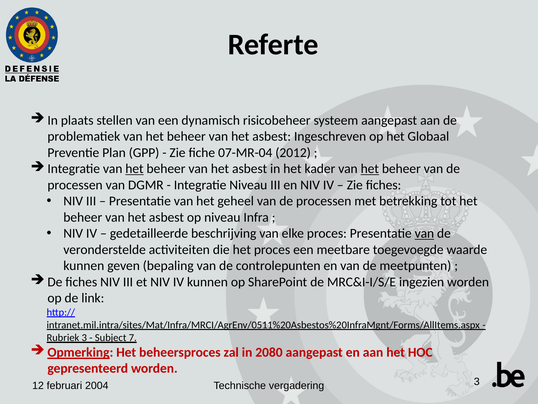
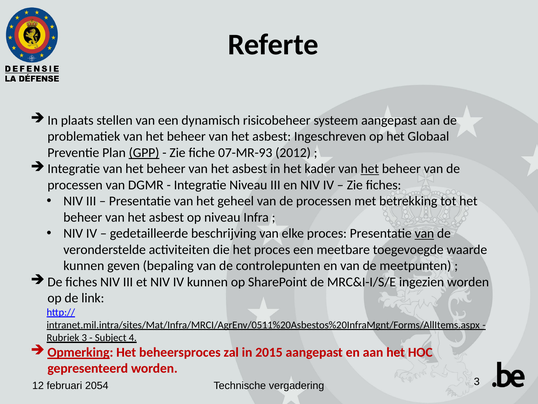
GPP underline: none -> present (144, 152)
07-MR-04: 07-MR-04 -> 07-MR-93 (245, 152)
het underline: present -> none (134, 169)
7: 7 -> 4 (133, 337)
2080: 2080 -> 2015 (269, 352)
2004: 2004 -> 2054 (97, 385)
